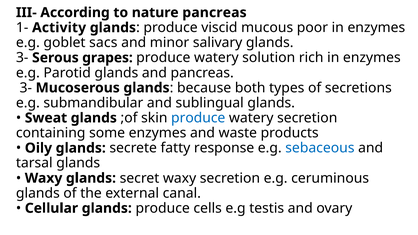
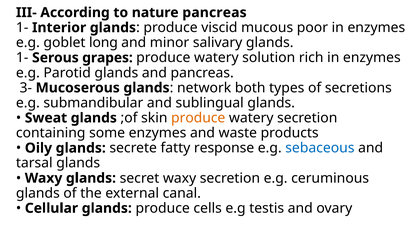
Activity: Activity -> Interior (59, 28)
sacs: sacs -> long (103, 43)
3-: 3- -> 1- (22, 58)
because: because -> network (204, 88)
produce colour: blue -> orange (198, 118)
